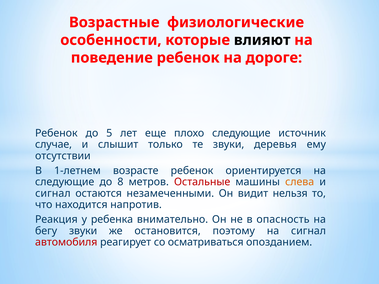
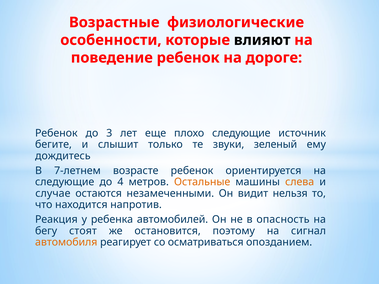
5: 5 -> 3 (109, 133)
случае: случае -> бегите (53, 145)
деревья: деревья -> зеленый (276, 145)
отсутствии: отсутствии -> дождитесь (63, 156)
1-летнем: 1-летнем -> 7-летнем (77, 171)
8: 8 -> 4 (120, 182)
Остальные colour: red -> orange (202, 182)
сигнал: сигнал -> случае (53, 193)
внимательно: внимательно -> автомобилей (173, 220)
бегу звуки: звуки -> стоят (83, 231)
автомобиля colour: red -> orange (66, 242)
